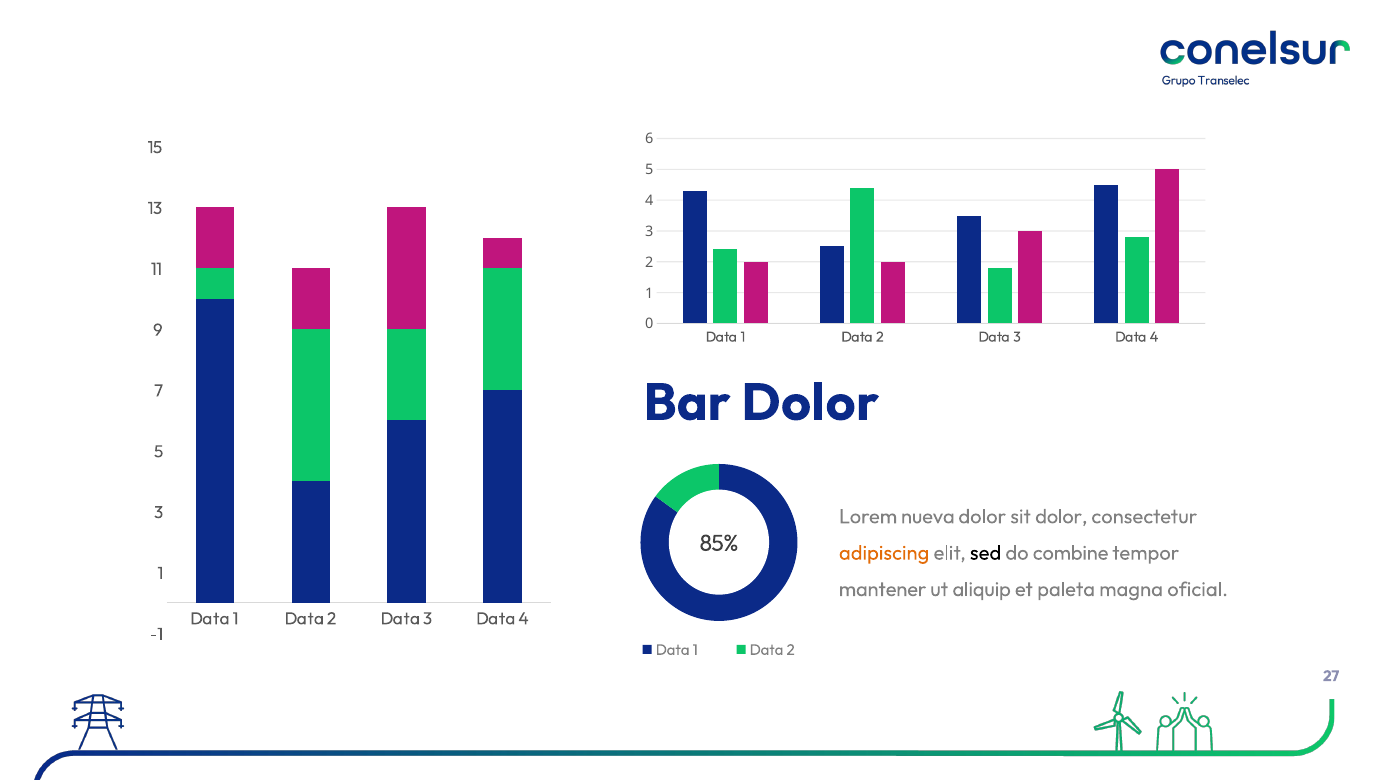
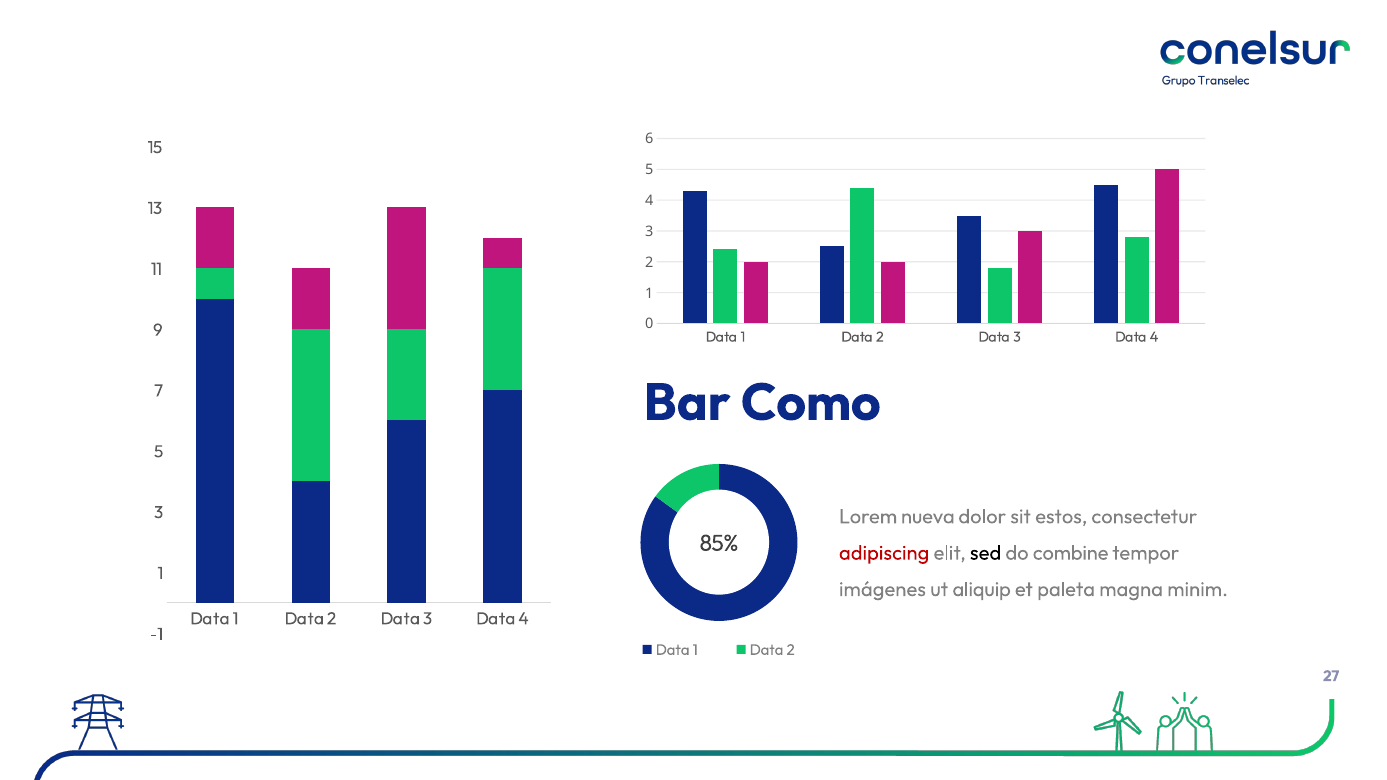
Bar Dolor: Dolor -> Como (811, 403)
sit dolor: dolor -> estos (1061, 517)
adipiscing colour: orange -> red (884, 553)
mantener: mantener -> imágenes (882, 590)
oficial: oficial -> minim (1198, 590)
